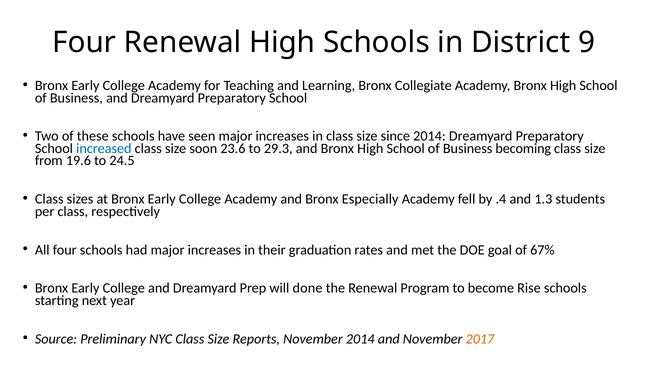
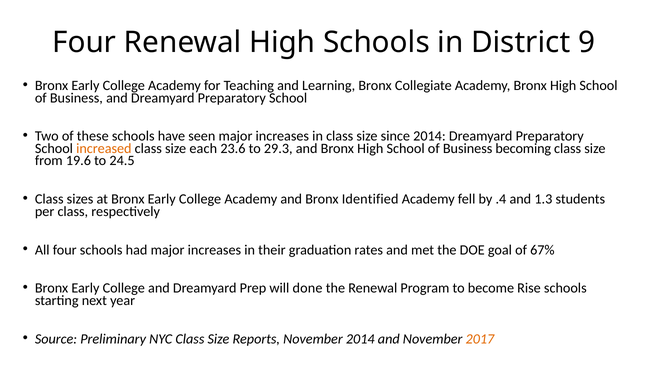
increased colour: blue -> orange (104, 148)
soon: soon -> each (203, 148)
Especially: Especially -> Identified (370, 199)
